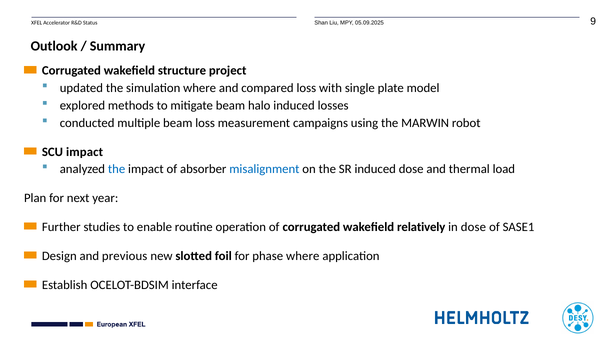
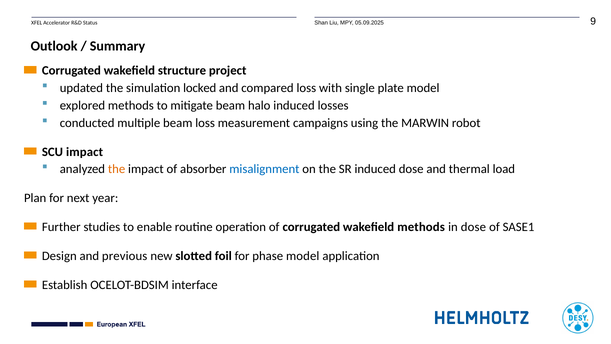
simulation where: where -> locked (200, 88)
the colour: blue -> orange (117, 169)
wakefield relatively: relatively -> methods (421, 227)
phase where: where -> model (303, 256)
